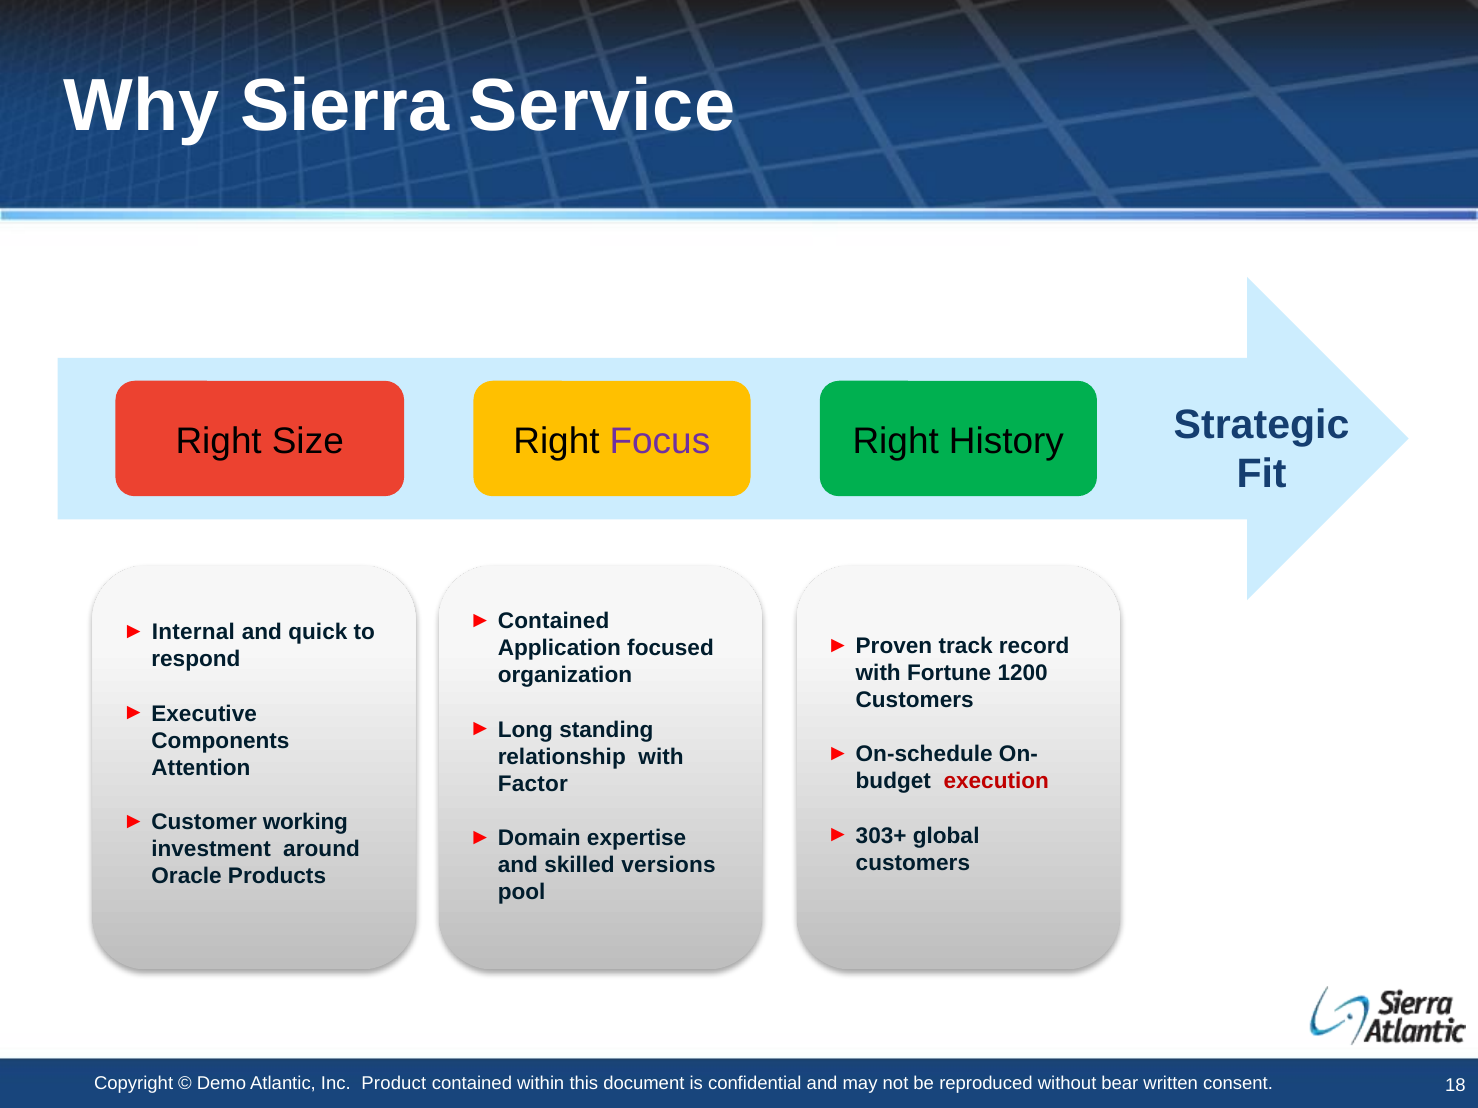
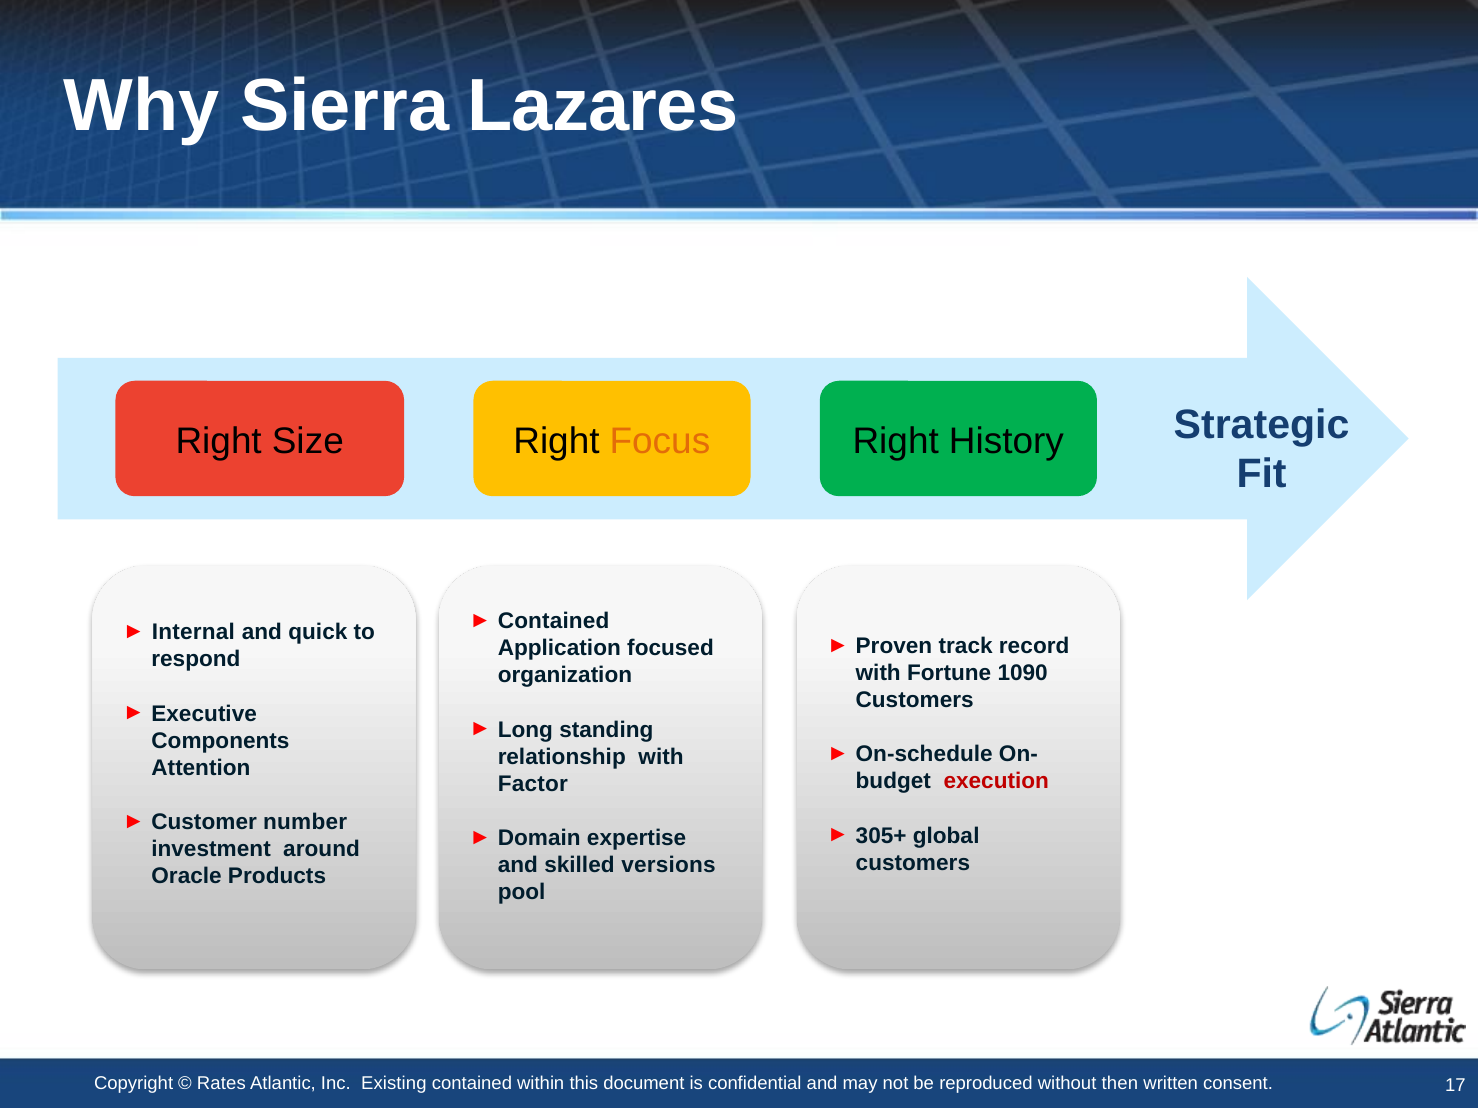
Service: Service -> Lazares (603, 106)
Focus colour: purple -> orange (660, 441)
1200: 1200 -> 1090 (1023, 673)
working: working -> number (305, 822)
303+: 303+ -> 305+ (881, 836)
Demo: Demo -> Rates (221, 1084)
Product: Product -> Existing (394, 1084)
bear: bear -> then (1120, 1084)
18: 18 -> 17 (1455, 1086)
